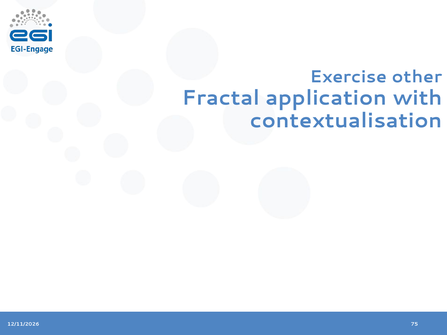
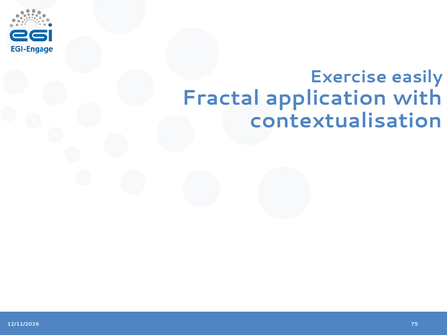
other: other -> easily (417, 77)
